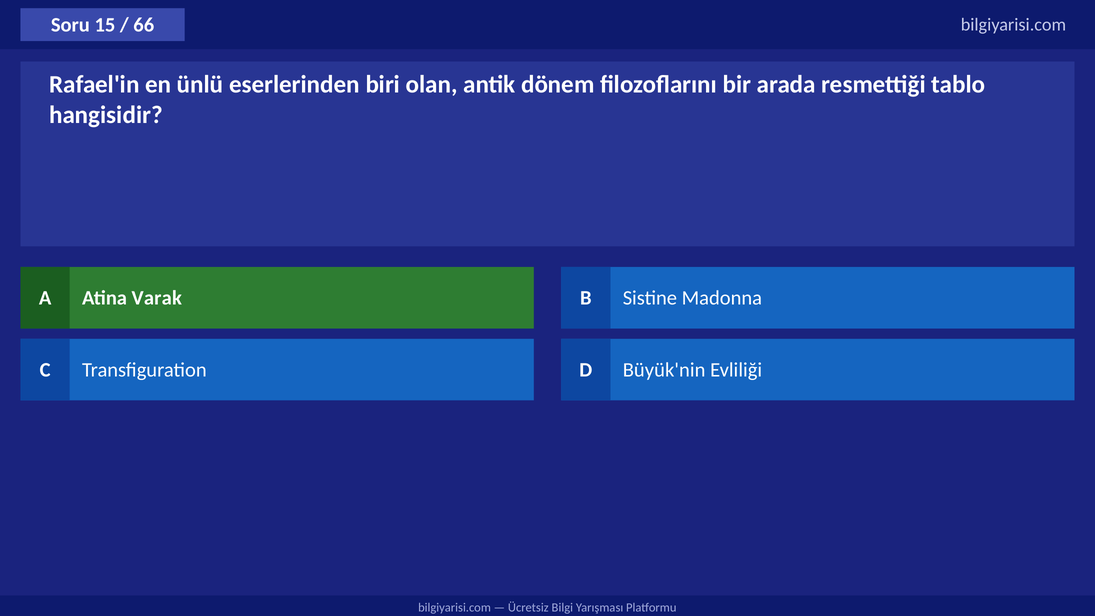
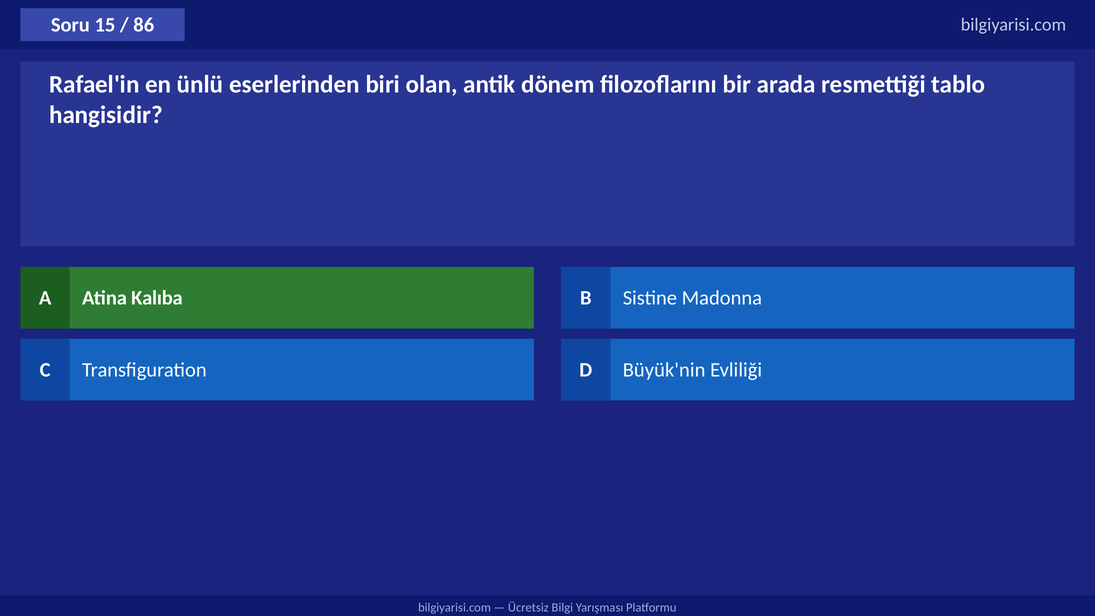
66: 66 -> 86 (144, 25)
Varak: Varak -> Kalıba (157, 298)
